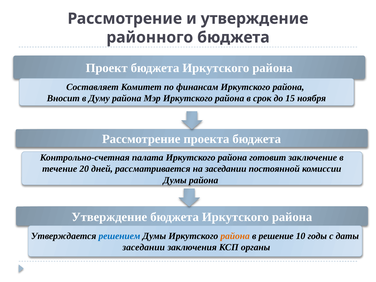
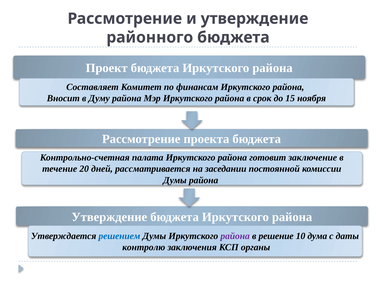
района colour: orange -> purple (235, 236)
годы: годы -> дума (317, 236)
заседании: заседании -> контролю (144, 247)
